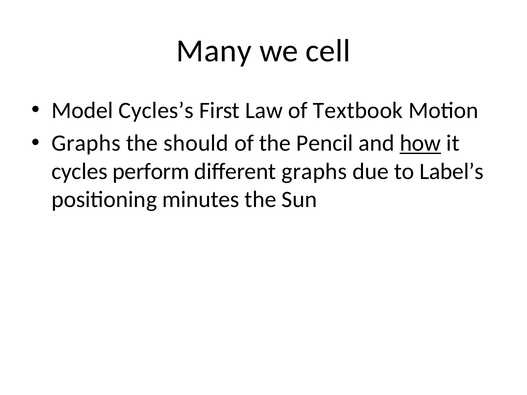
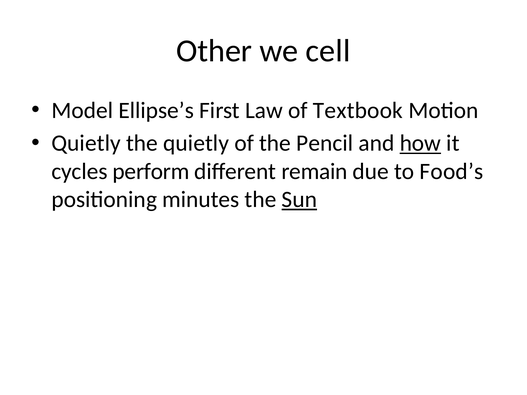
Many: Many -> Other (214, 51)
Cycles’s: Cycles’s -> Ellipse’s (156, 111)
Graphs: Graphs -> Quietly (86, 143)
the should: should -> quietly (196, 143)
different graphs: graphs -> remain (314, 171)
Label’s: Label’s -> Food’s (451, 171)
Sun underline: none -> present (299, 200)
